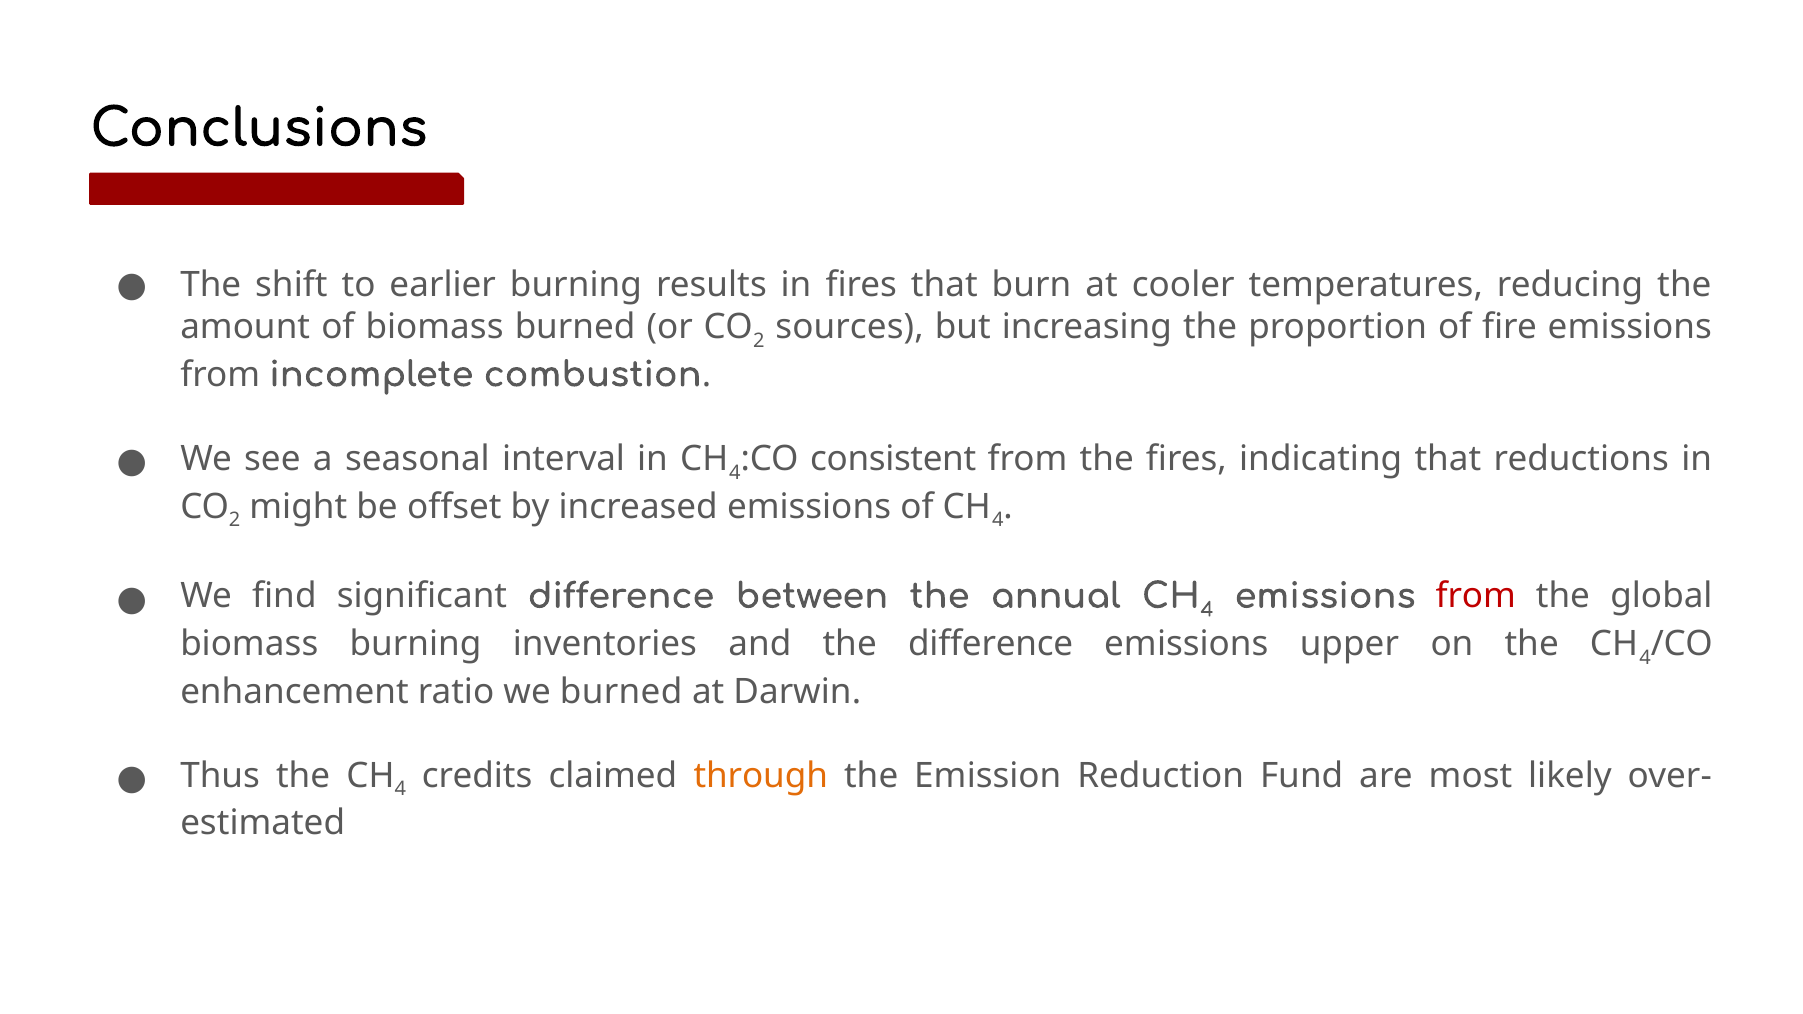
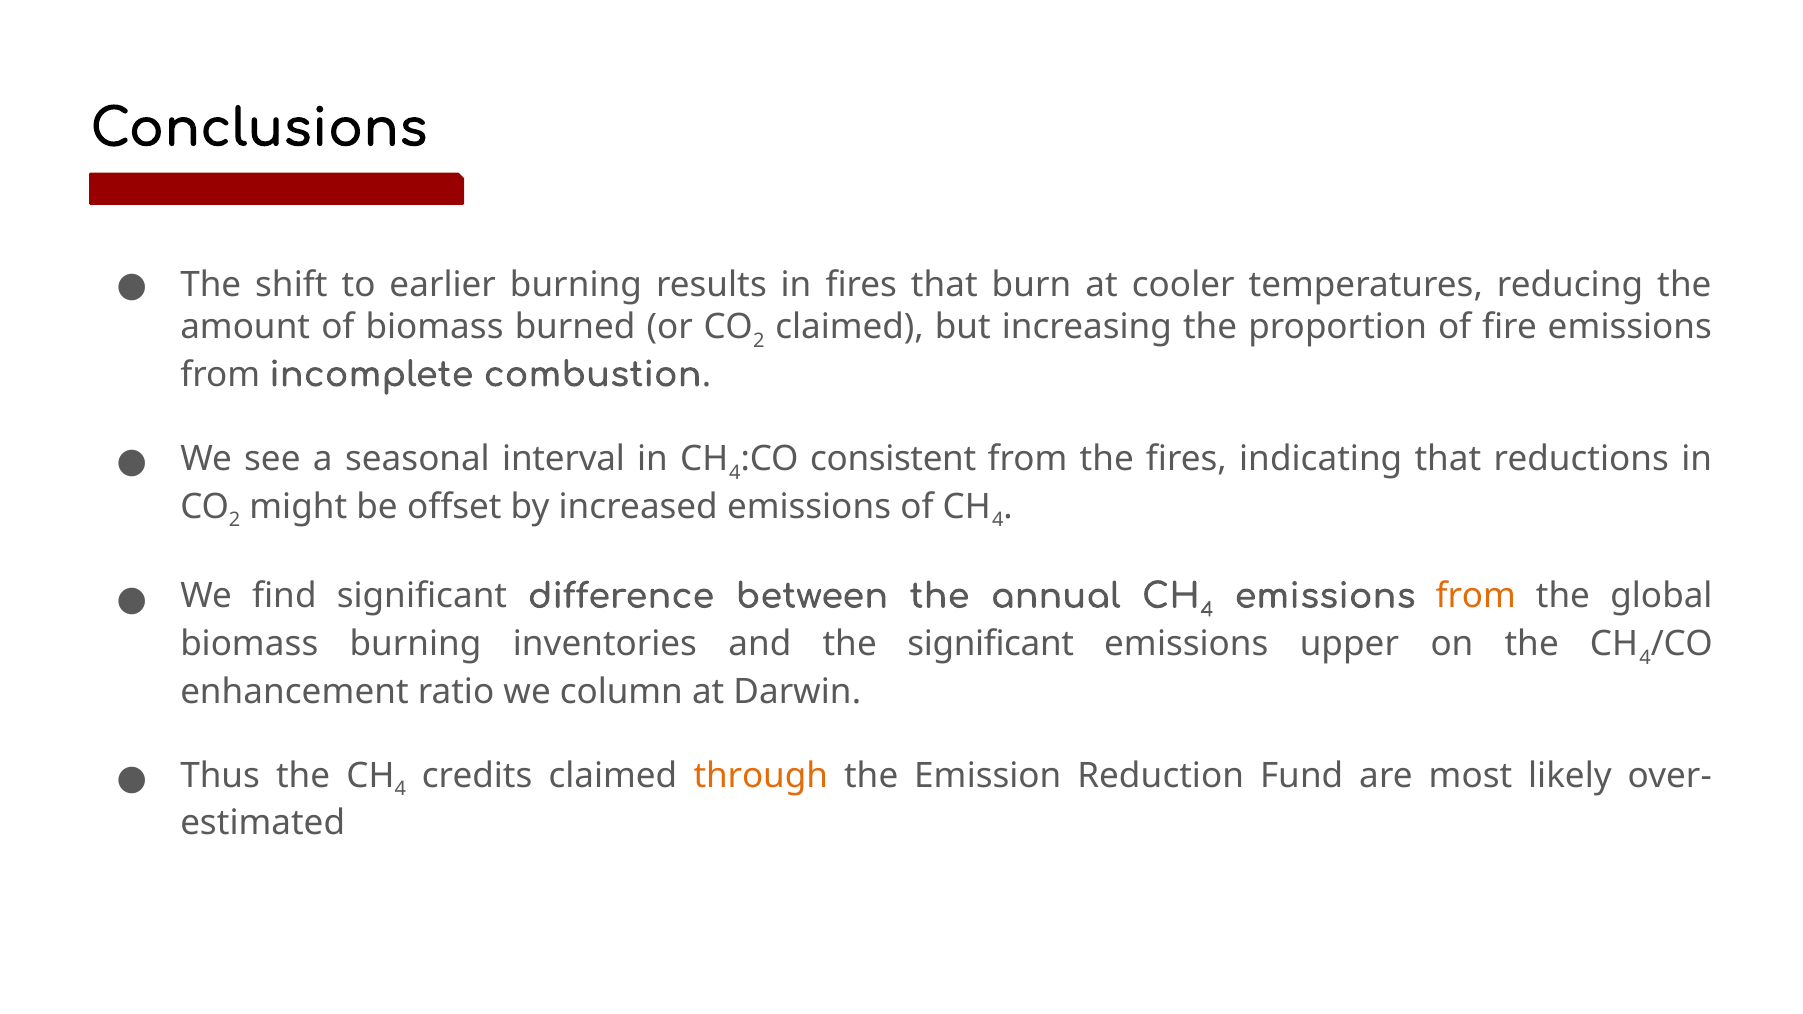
sources: sources -> claimed (850, 327)
from colour: red -> orange (1476, 596)
the difference: difference -> significant (991, 644)
we burned: burned -> column (621, 692)
